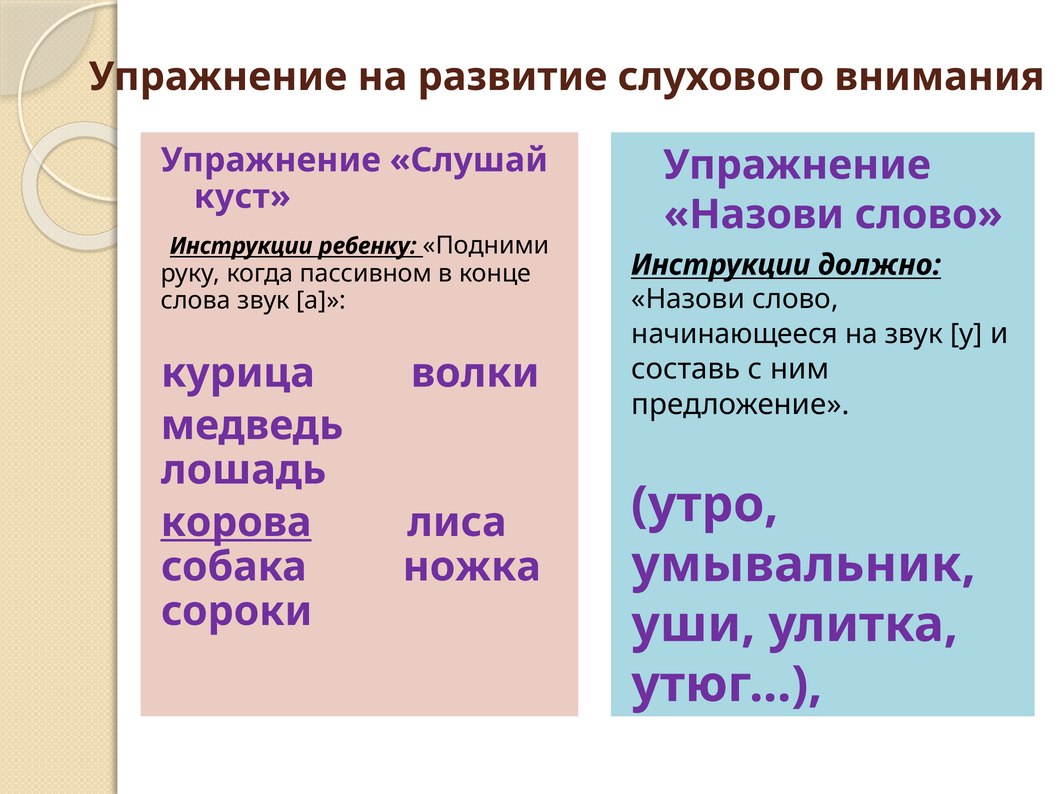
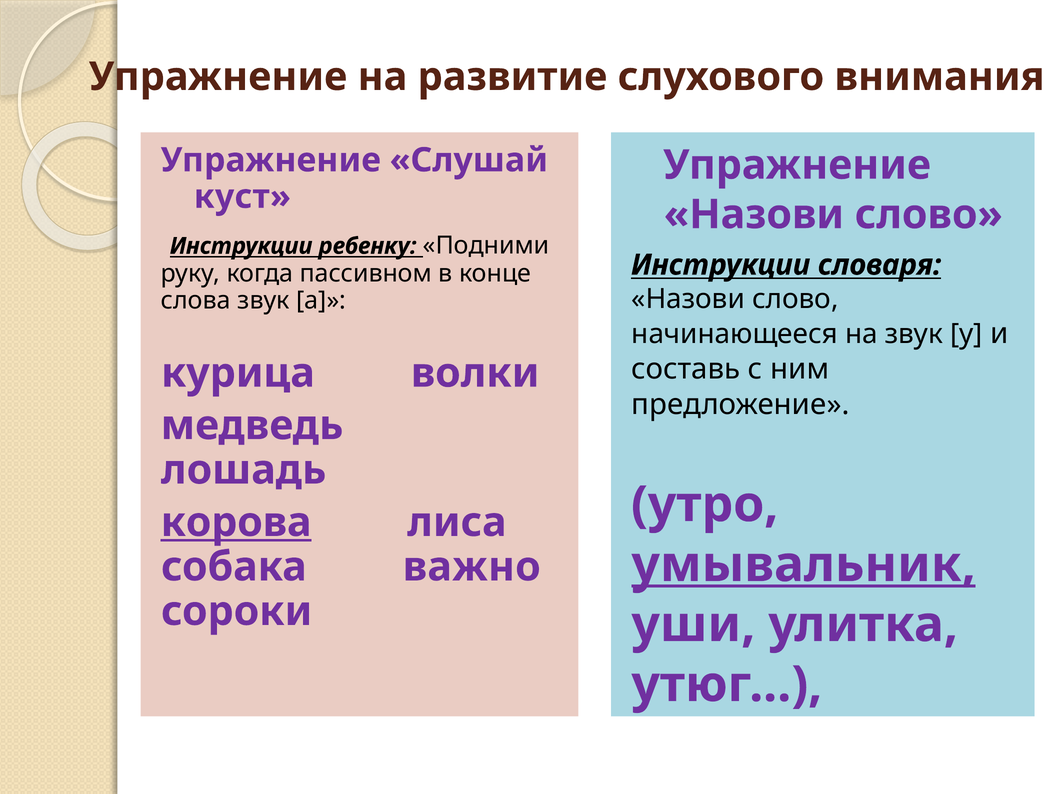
должно: должно -> словаря (880, 265)
умывальник underline: none -> present (804, 565)
ножка: ножка -> важно (472, 567)
